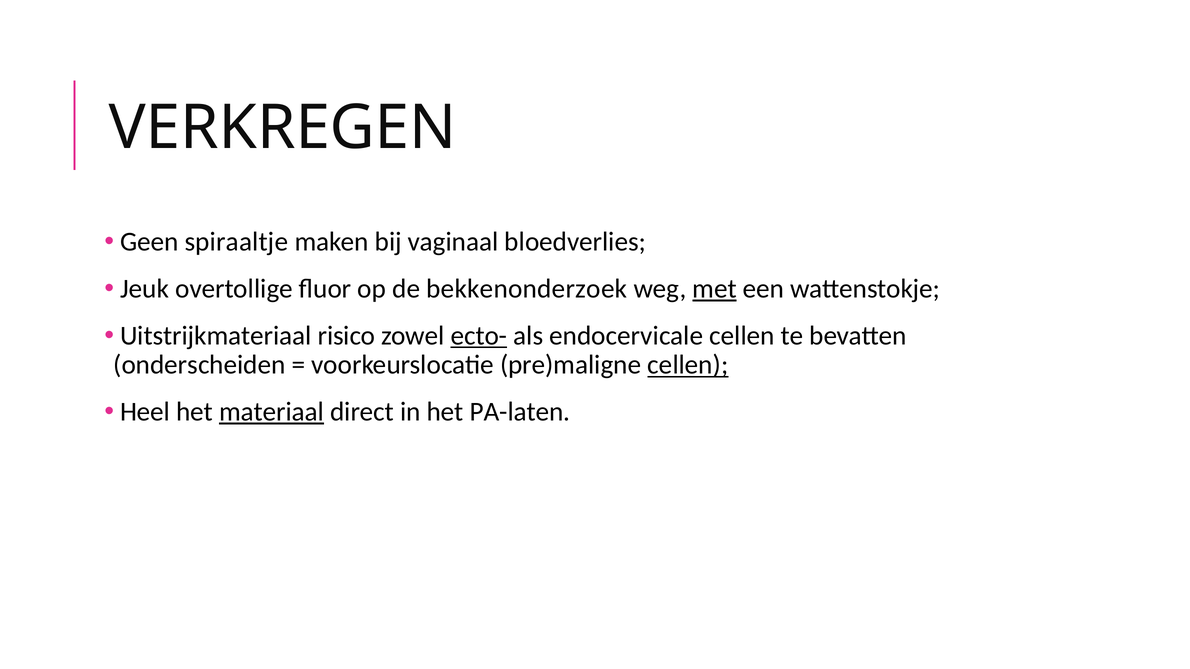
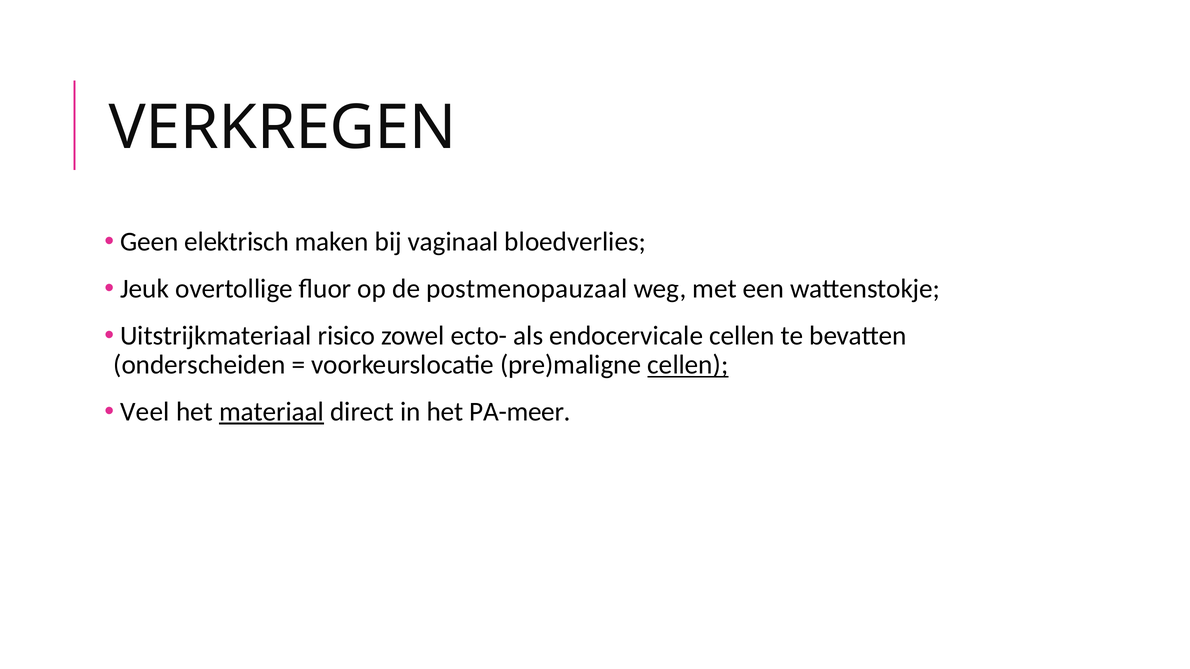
spiraaltje: spiraaltje -> elektrisch (237, 242)
bekkenonderzoek: bekkenonderzoek -> postmenopauzaal (527, 289)
met underline: present -> none (715, 289)
ecto- underline: present -> none (479, 336)
Heel: Heel -> Veel (145, 412)
PA-laten: PA-laten -> PA-meer (520, 412)
